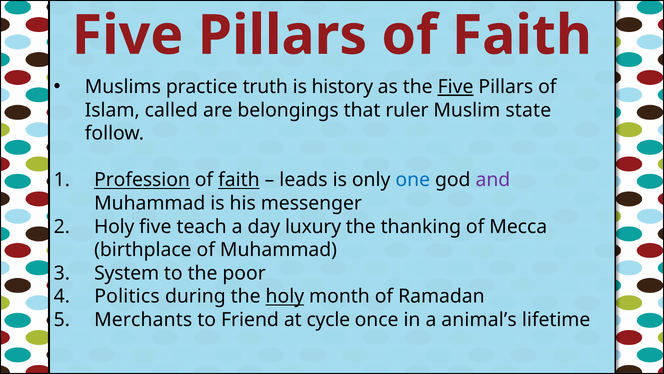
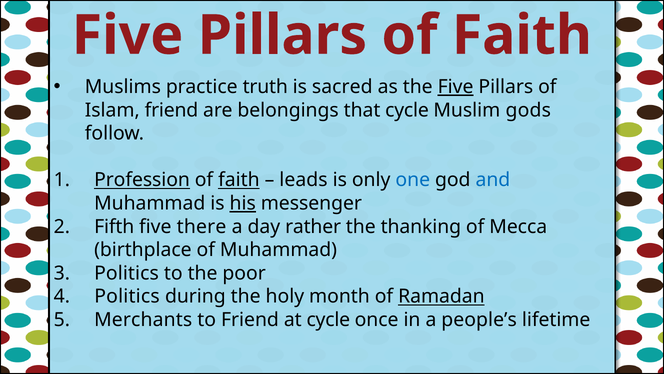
history: history -> sacred (342, 87)
Islam called: called -> friend (171, 110)
that ruler: ruler -> cycle (407, 110)
state: state -> gods (528, 110)
and colour: purple -> blue (493, 180)
his underline: none -> present (243, 203)
Holy: Holy -> Fifth (114, 226)
teach: teach -> there (202, 226)
luxury: luxury -> rather (313, 226)
System: System -> Politics (127, 273)
holy underline: present -> none (285, 296)
Ramadan underline: none -> present (441, 296)
animal’s: animal’s -> people’s (479, 319)
